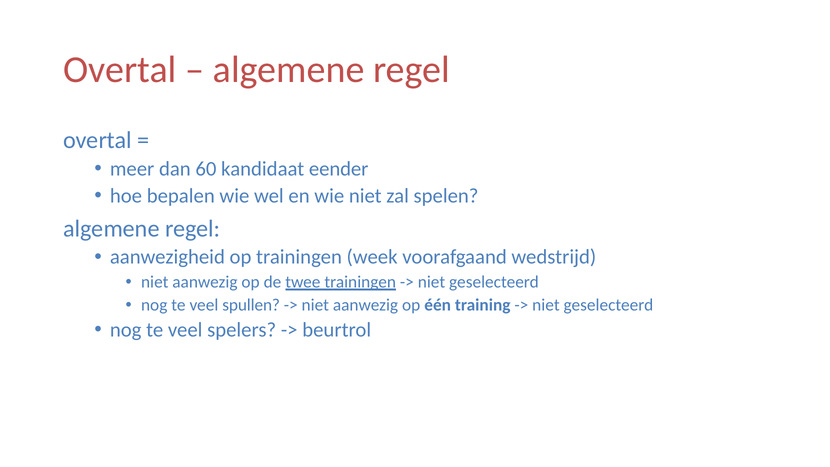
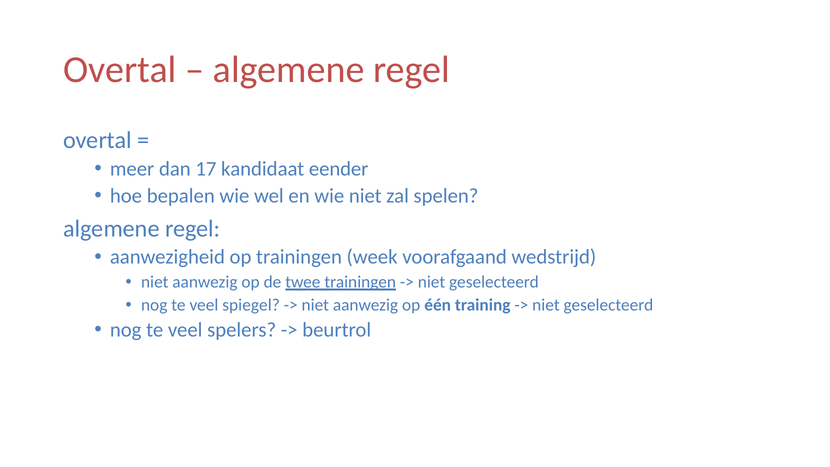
60: 60 -> 17 (206, 169)
spullen: spullen -> spiegel (251, 305)
